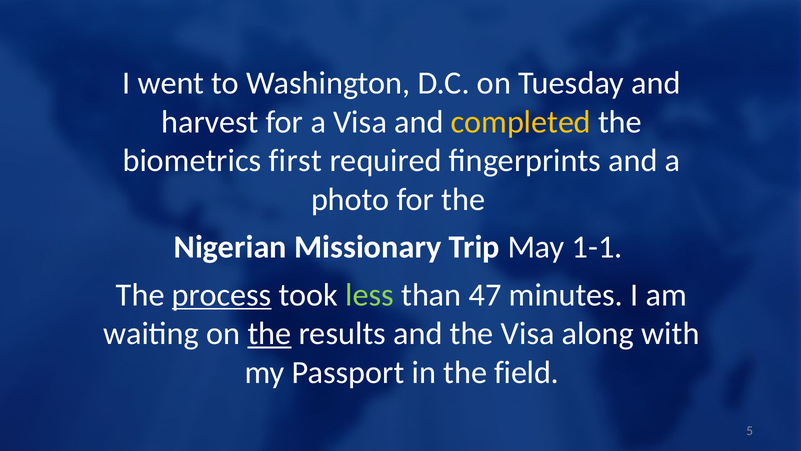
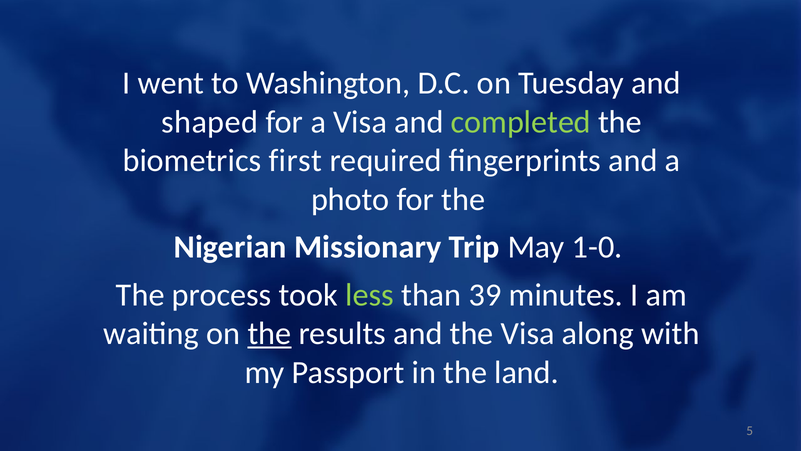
harvest: harvest -> shaped (210, 122)
completed colour: yellow -> light green (521, 122)
1-1: 1-1 -> 1-0 (597, 247)
process underline: present -> none (222, 295)
47: 47 -> 39 (485, 295)
field: field -> land (527, 372)
